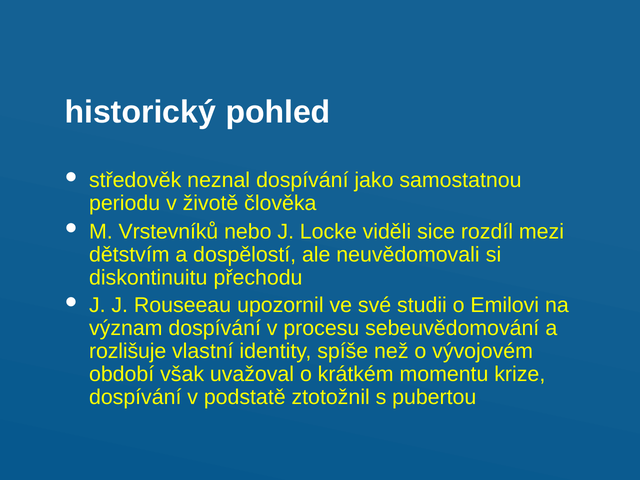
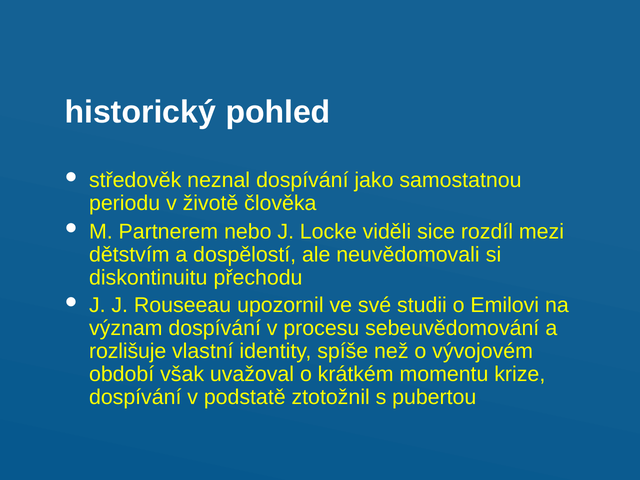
Vrstevníků: Vrstevníků -> Partnerem (168, 232)
